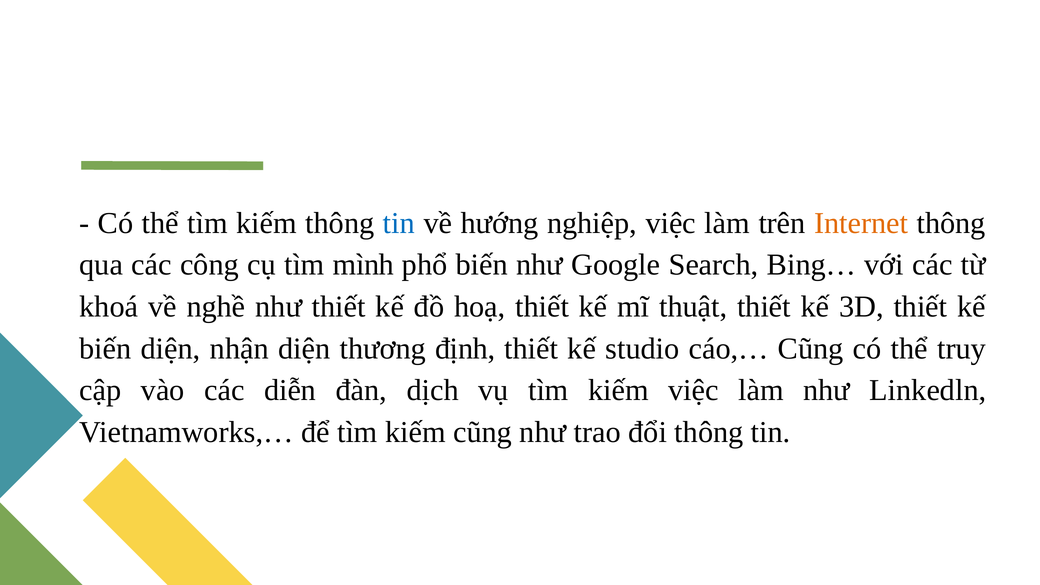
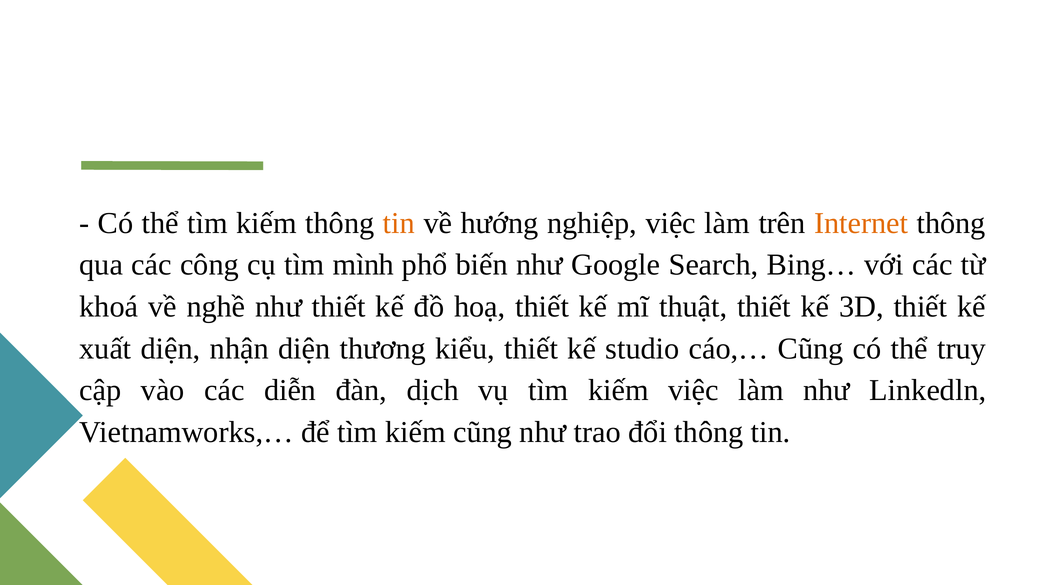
tin colour: blue -> orange (399, 223)
biến: biến -> xuất (105, 349)
định: định -> kiểu (465, 349)
